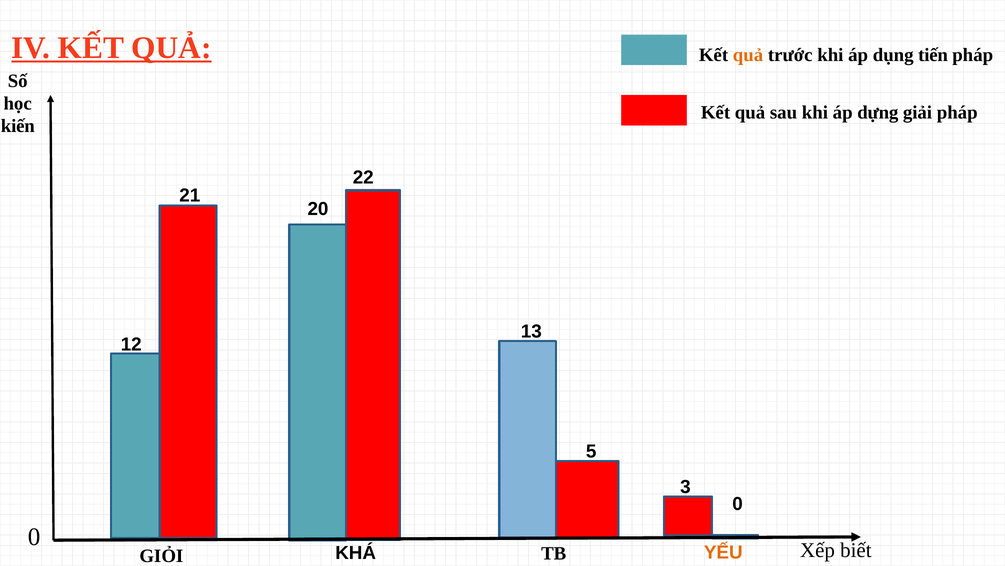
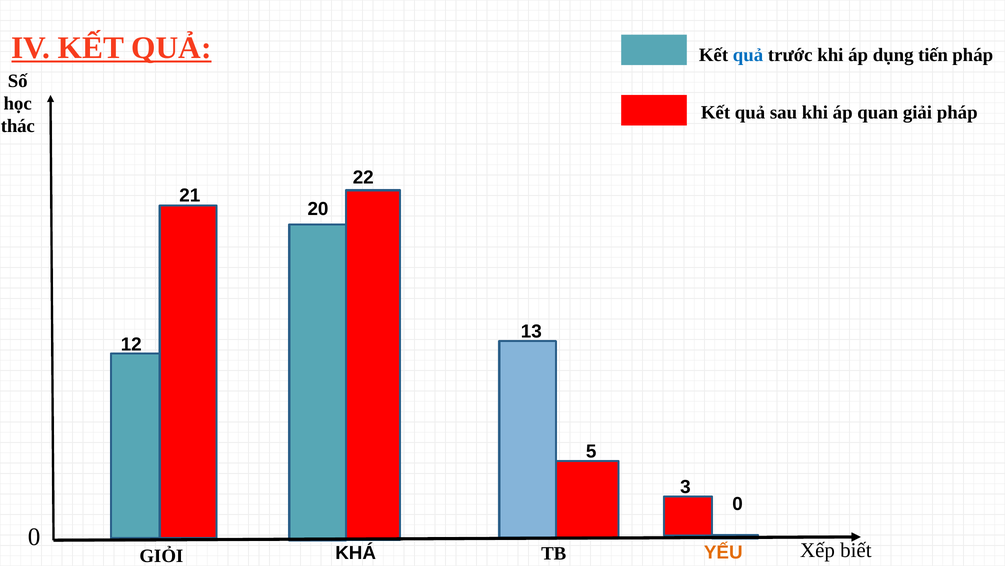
quả colour: orange -> blue (748, 55)
dựng: dựng -> quan (878, 112)
kiến: kiến -> thác (18, 126)
